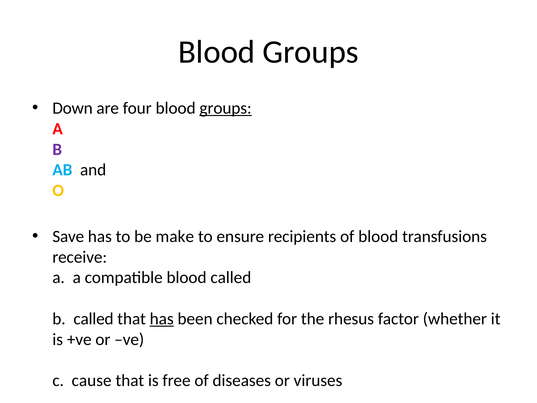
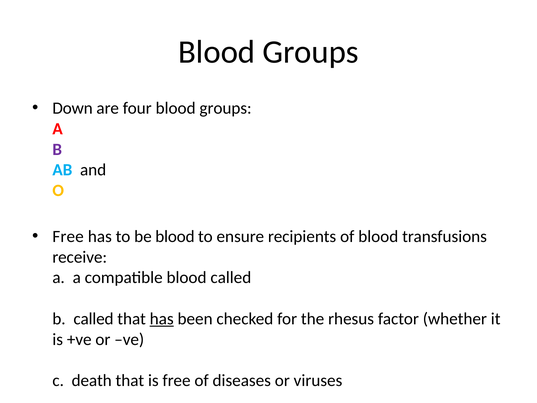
groups underline: present -> none (226, 108)
Save: Save -> Free (68, 236)
be make: make -> blood (175, 236)
cause: cause -> death (92, 380)
